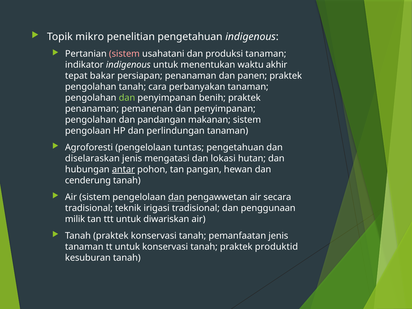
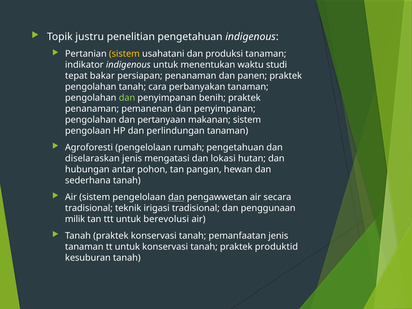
mikro: mikro -> justru (90, 37)
sistem colour: pink -> yellow (124, 54)
akhir: akhir -> studi (277, 65)
pandangan: pandangan -> pertanyaan (162, 120)
tuntas: tuntas -> rumah (189, 148)
antar underline: present -> none (123, 169)
cenderung: cenderung -> sederhana (88, 180)
diwariskan: diwariskan -> berevolusi (166, 219)
